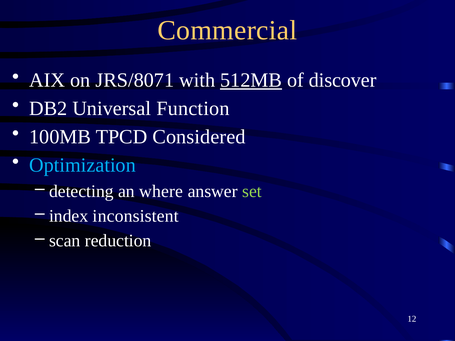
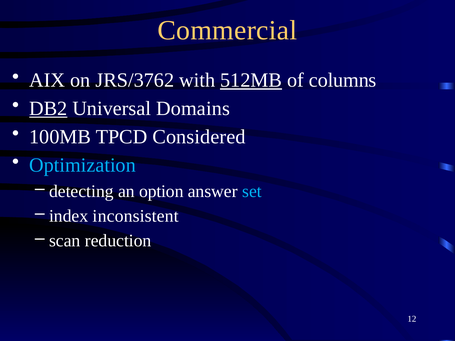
JRS/8071: JRS/8071 -> JRS/3762 (135, 80)
discover: discover -> columns (343, 80)
DB2 underline: none -> present (48, 109)
Function: Function -> Domains (193, 109)
where: where -> option (161, 191)
set colour: light green -> light blue (252, 191)
